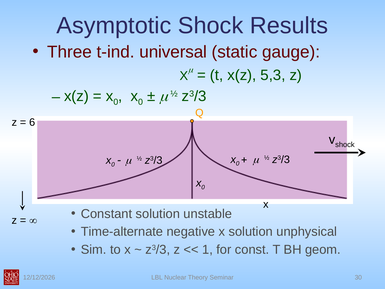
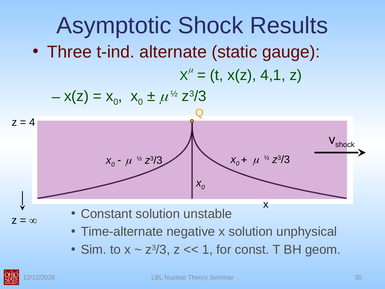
universal: universal -> alternate (173, 52)
5,3: 5,3 -> 4,1 (273, 75)
6: 6 -> 4 (32, 122)
